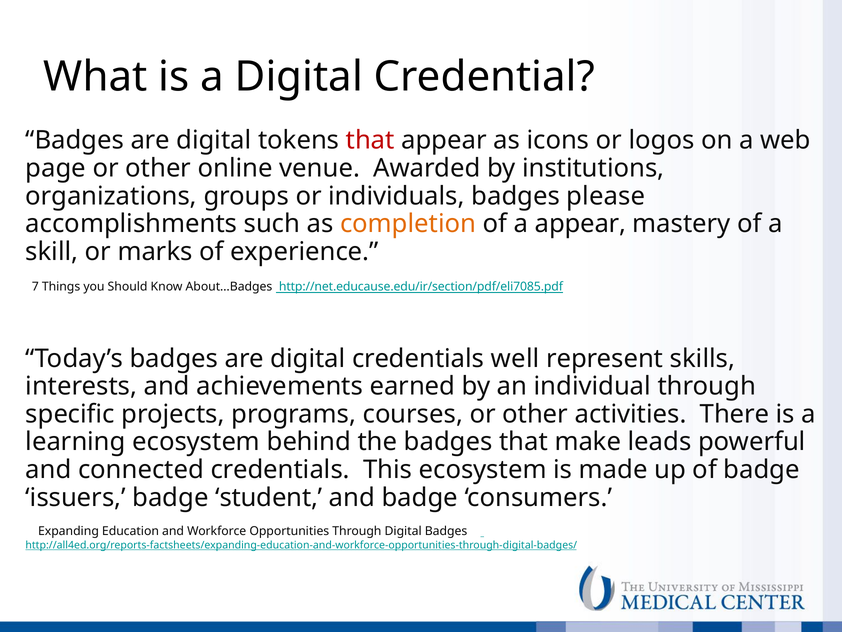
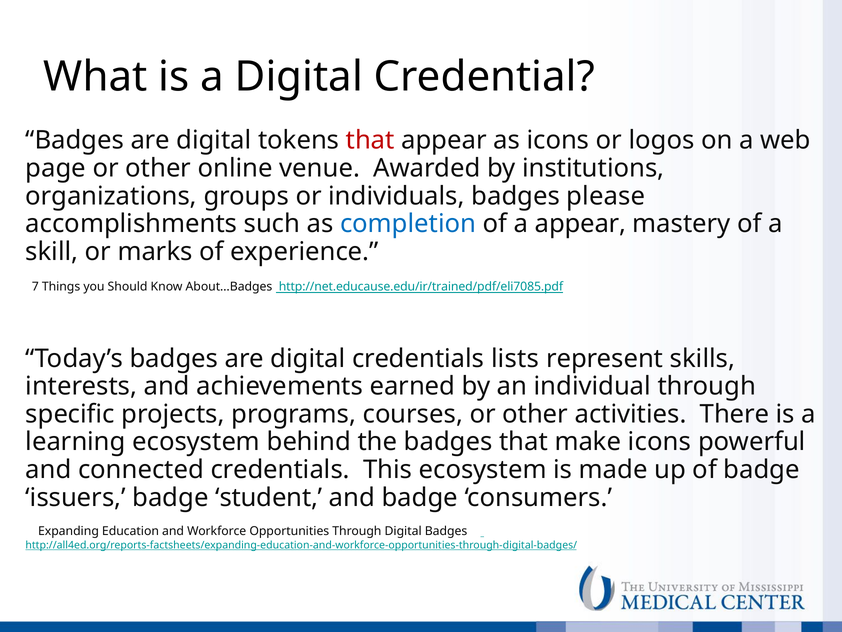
completion colour: orange -> blue (408, 224)
http://net.educause.edu/ir/section/pdf/eli7085.pdf: http://net.educause.edu/ir/section/pdf/eli7085.pdf -> http://net.educause.edu/ir/trained/pdf/eli7085.pdf (421, 287)
well: well -> lists (515, 358)
make leads: leads -> icons (660, 442)
